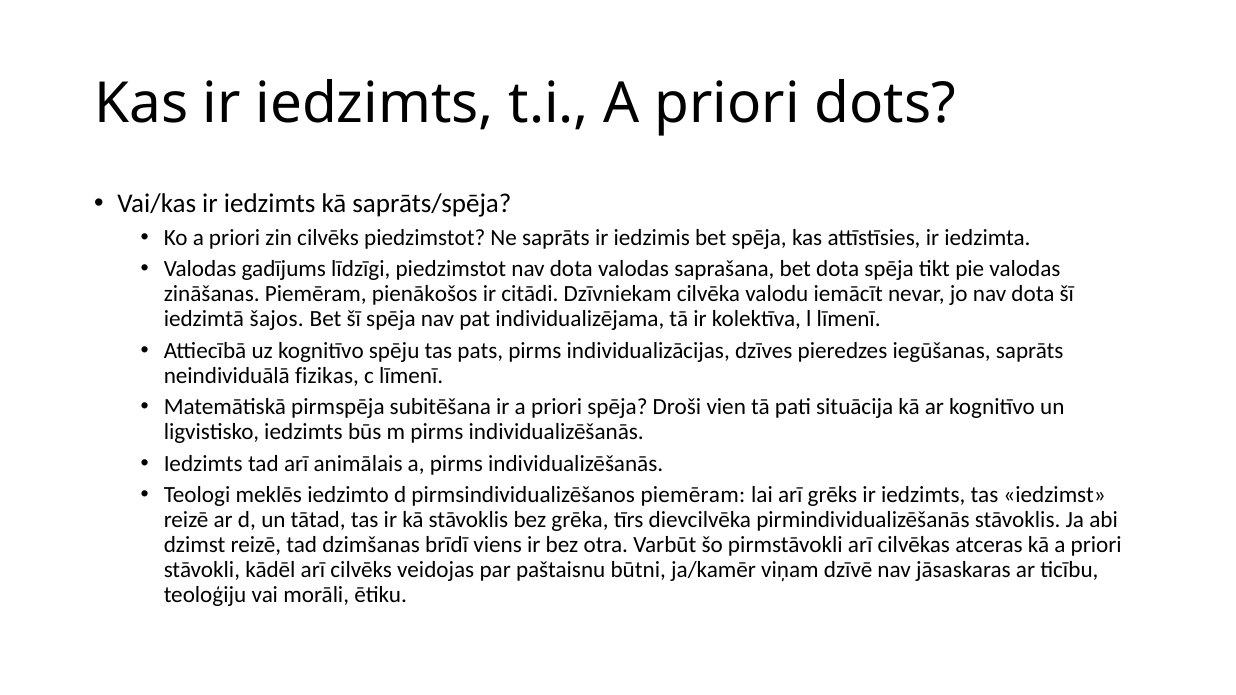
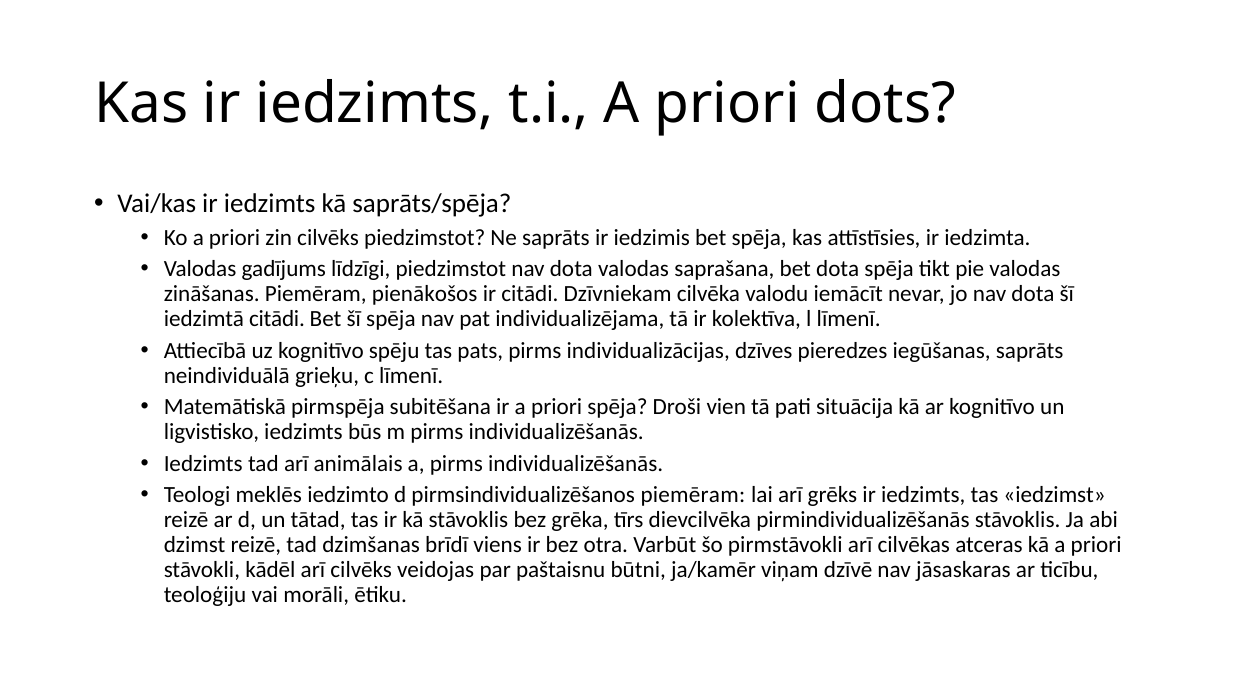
iedzimtā šajos: šajos -> citādi (277, 319)
fizikas: fizikas -> grieķu (327, 376)
